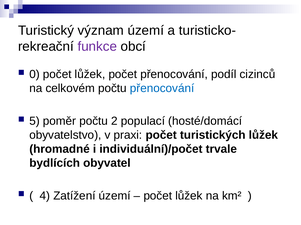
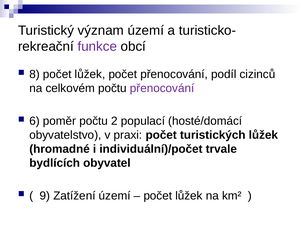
0: 0 -> 8 (35, 75)
přenocování colour: blue -> purple (162, 89)
5: 5 -> 6 (35, 121)
4: 4 -> 9 (45, 196)
